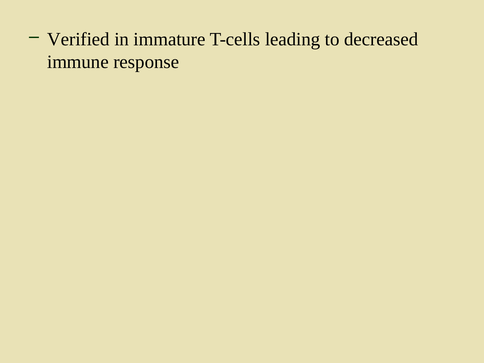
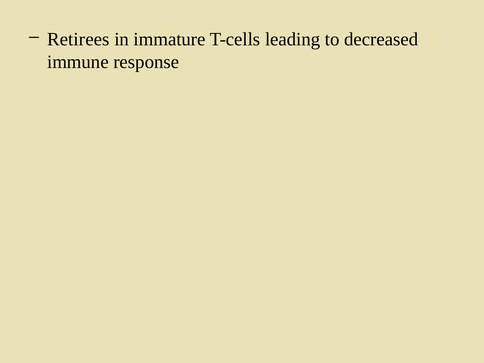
Verified: Verified -> Retirees (78, 39)
